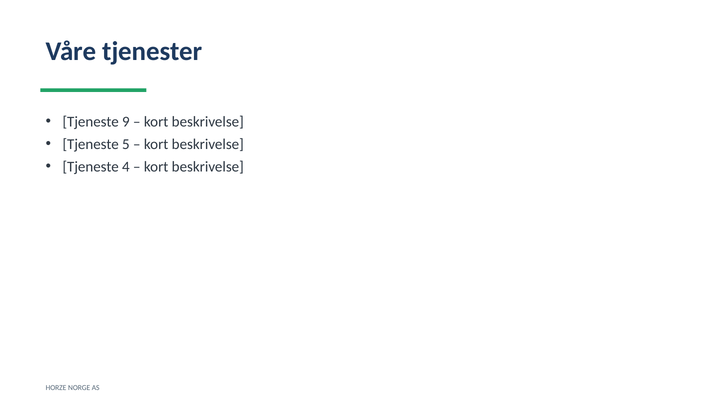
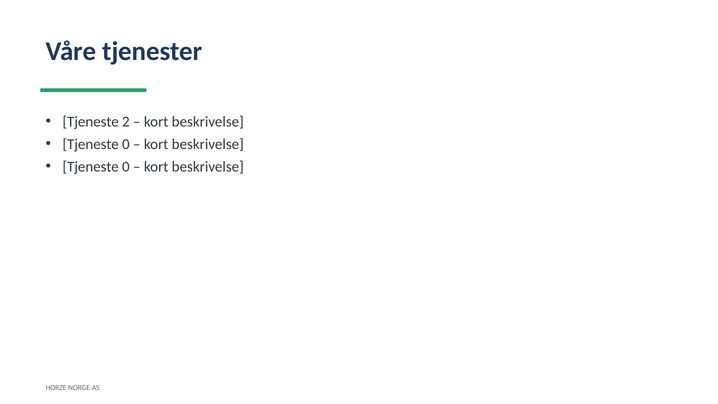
9: 9 -> 2 (126, 122)
5: 5 -> 0 (126, 144)
4: 4 -> 0 (126, 167)
